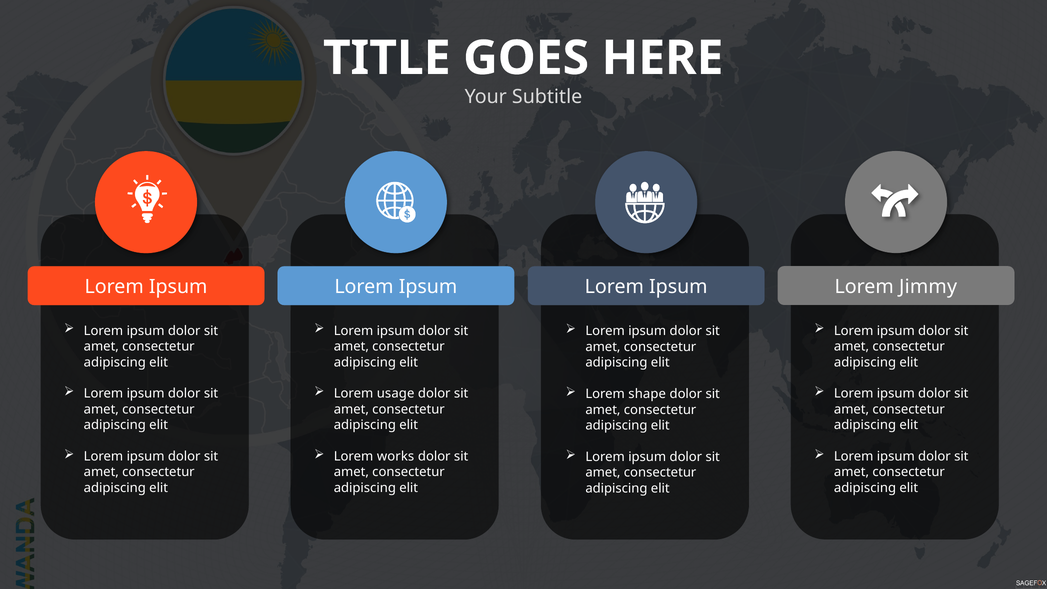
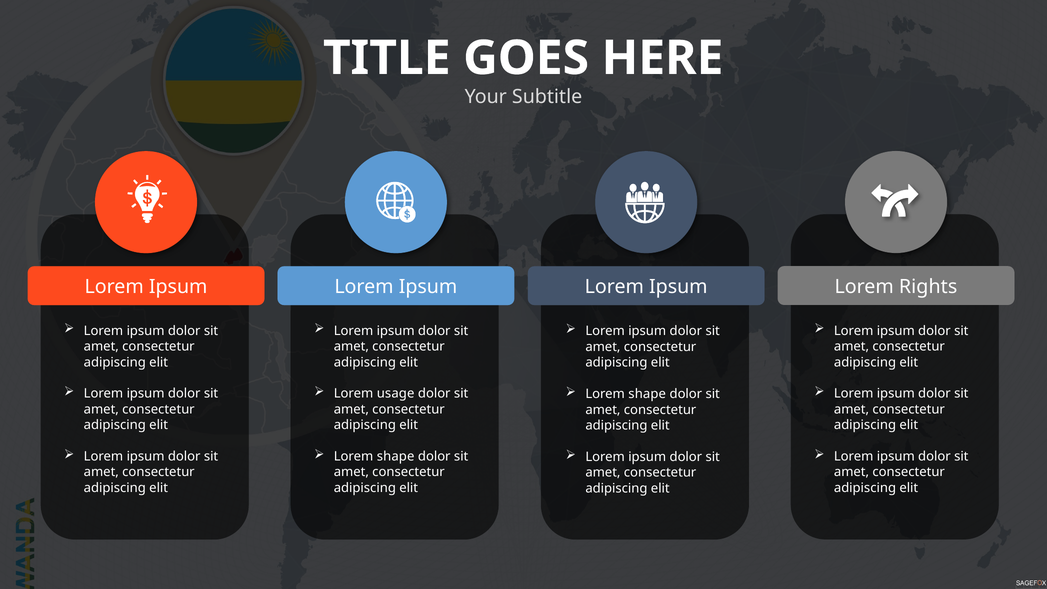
Jimmy: Jimmy -> Rights (928, 287)
works: works -> shape (396, 456)
